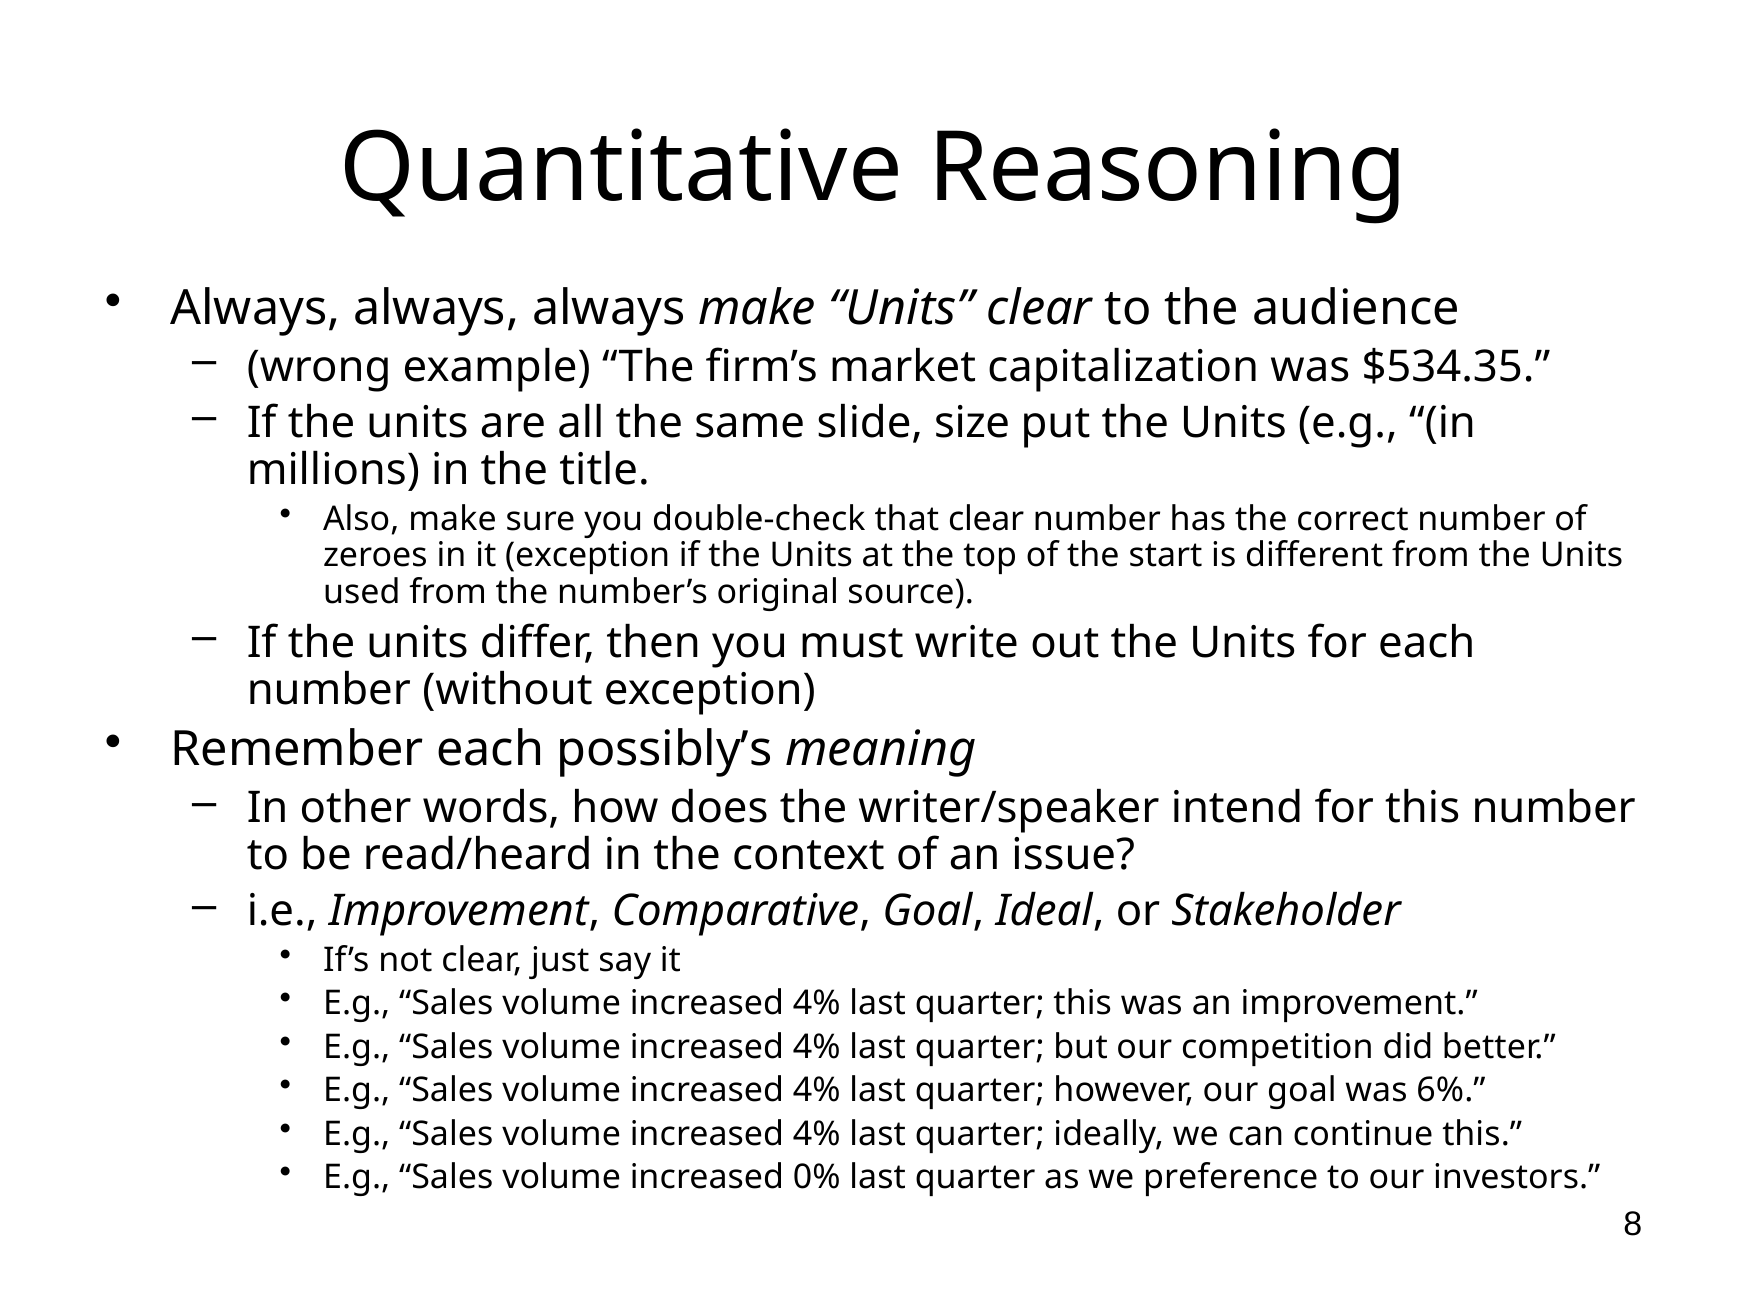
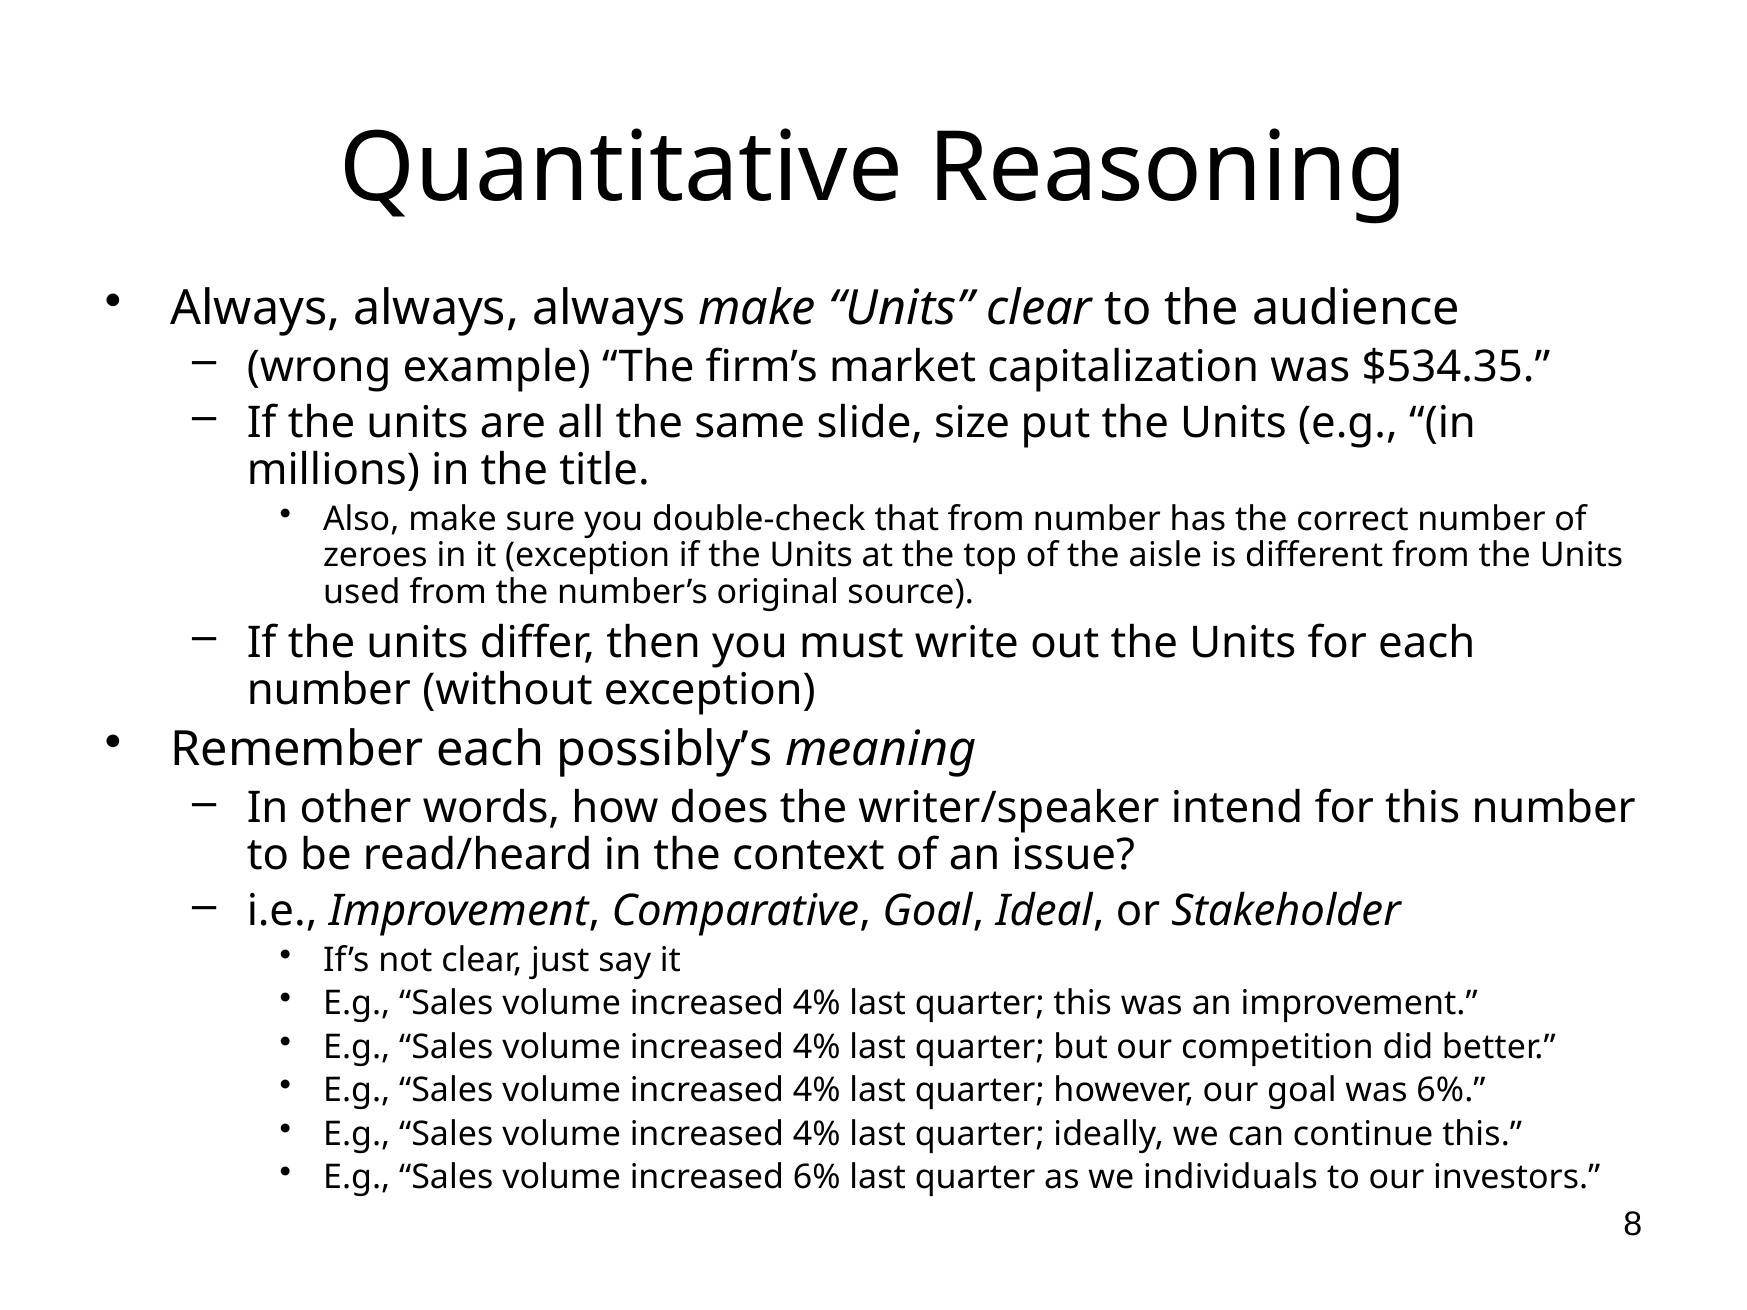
that clear: clear -> from (986, 519)
start: start -> aisle (1165, 556)
increased 0%: 0% -> 6% (817, 1178)
preference: preference -> individuals (1231, 1178)
